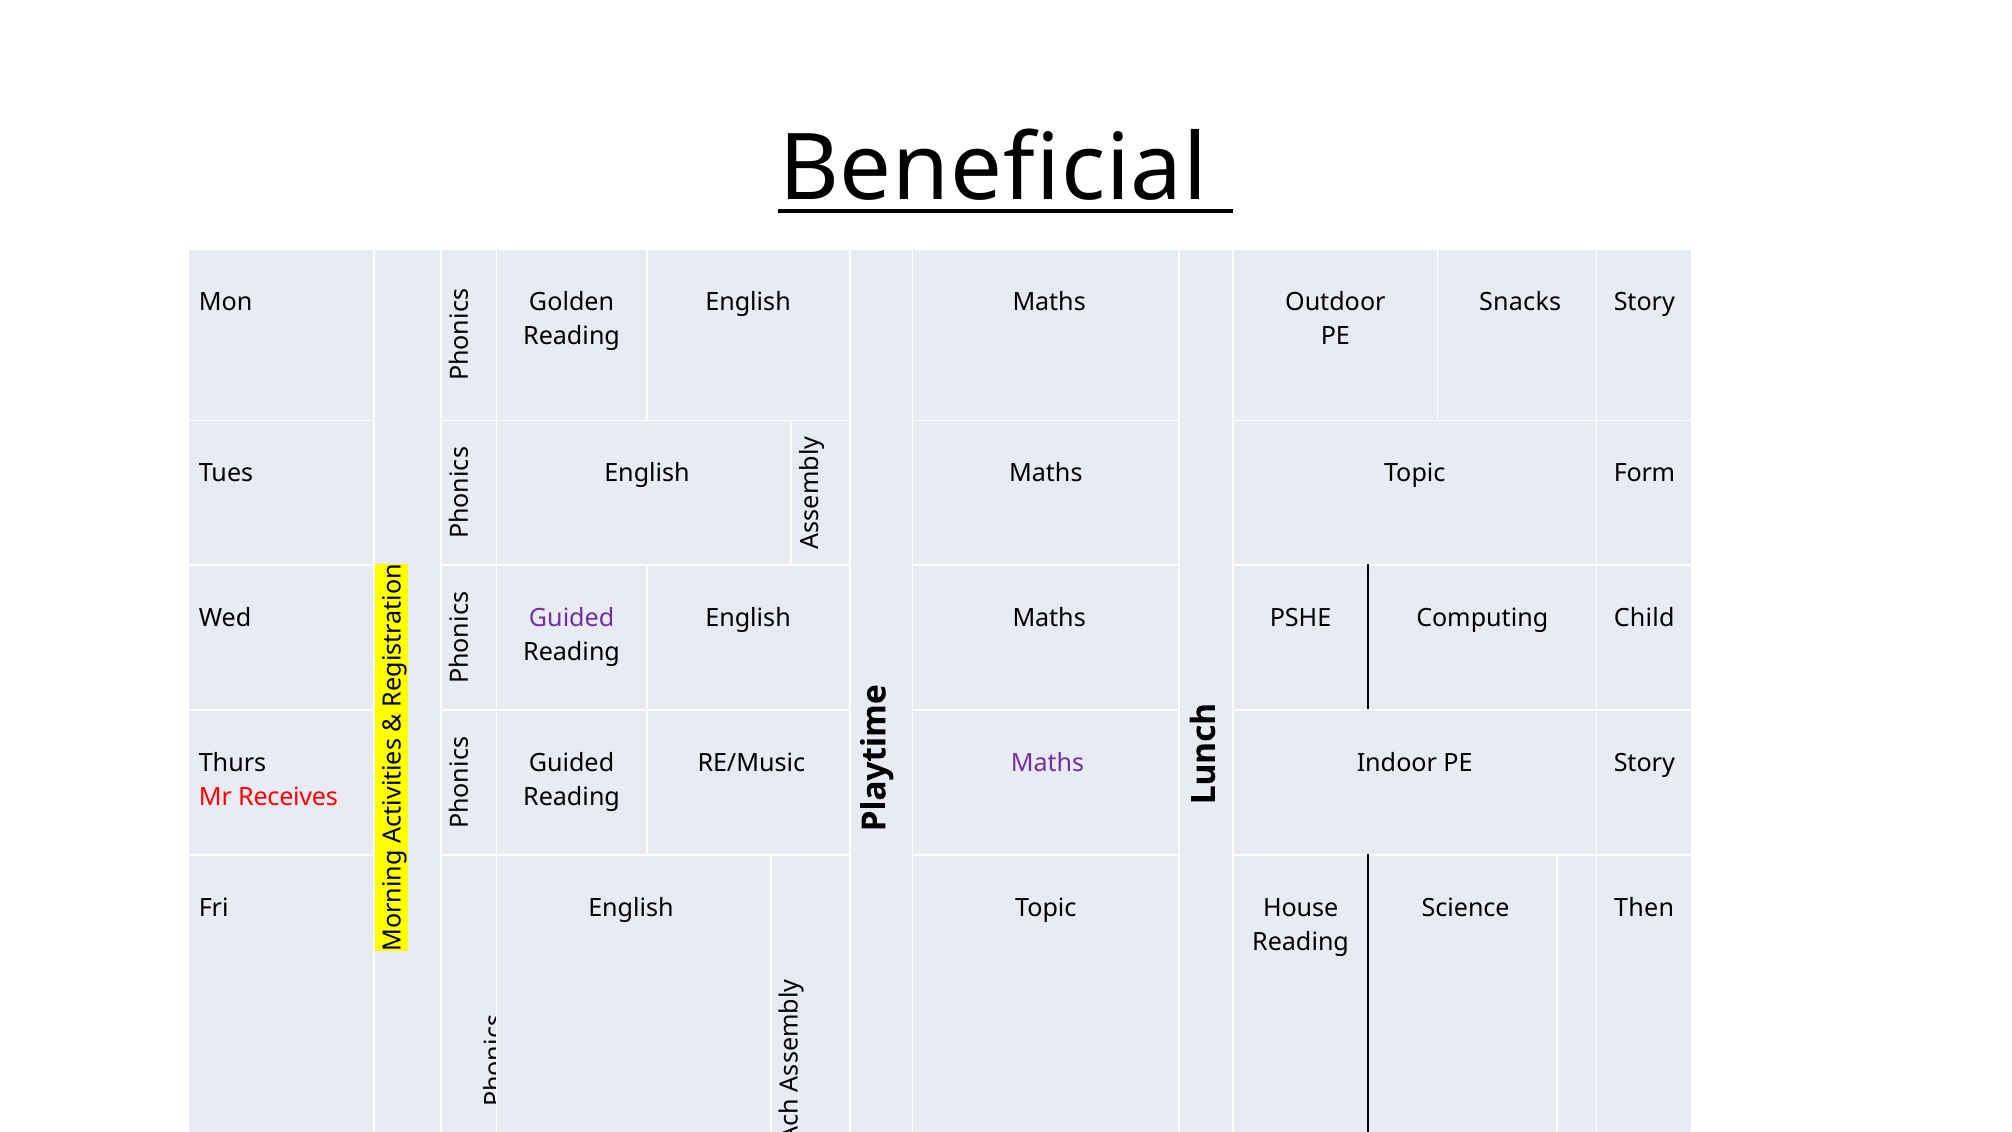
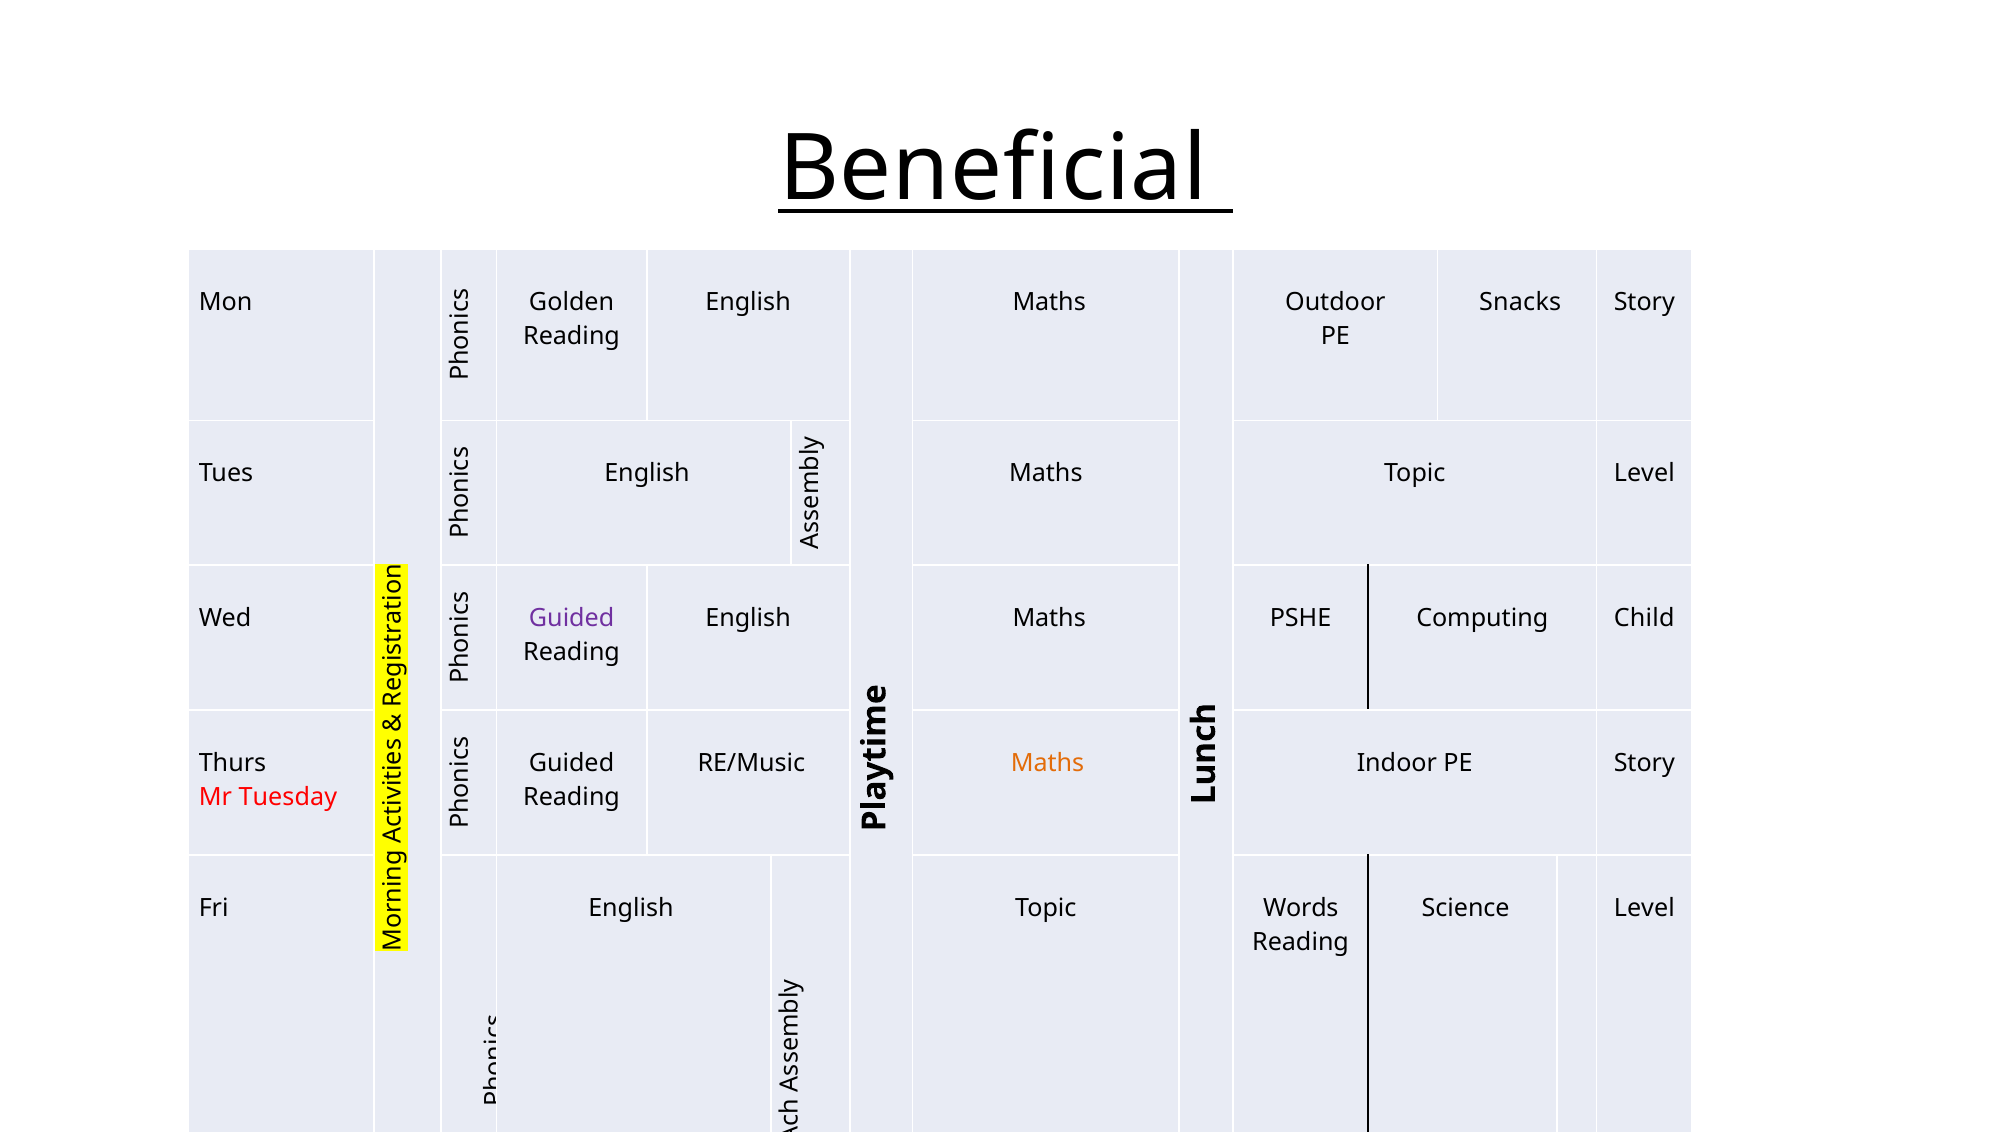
Topic Form: Form -> Level (1644, 473)
Maths colour: purple -> orange (1048, 763)
Receives: Receives -> Tuesday (288, 797)
House: House -> Words (1301, 908)
Science Then: Then -> Level (1644, 908)
